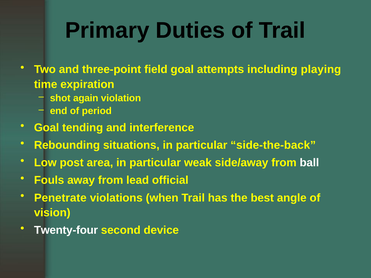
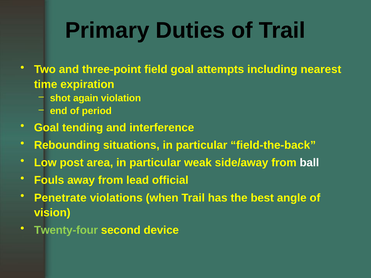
playing: playing -> nearest (321, 70)
side-the-back: side-the-back -> field-the-back (273, 145)
Twenty-four colour: white -> light green (66, 230)
